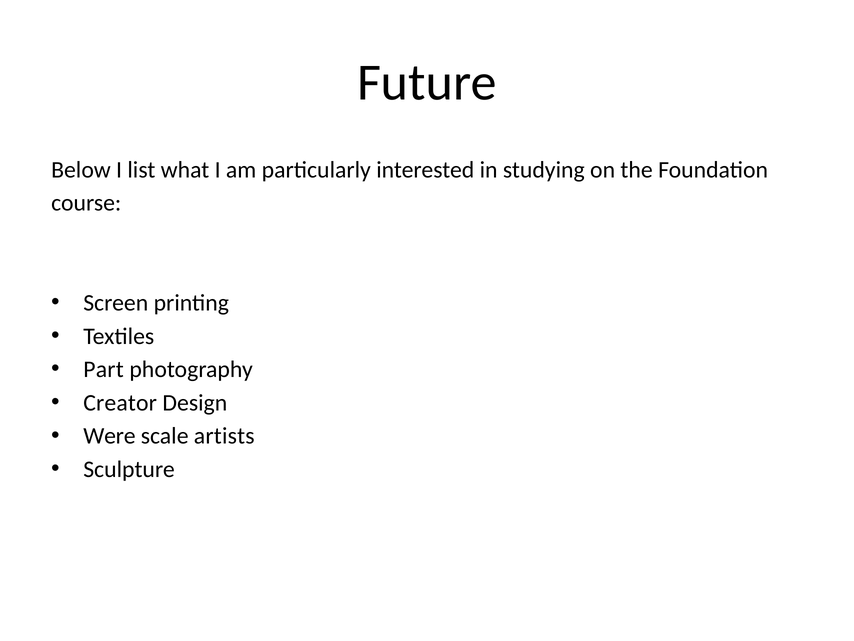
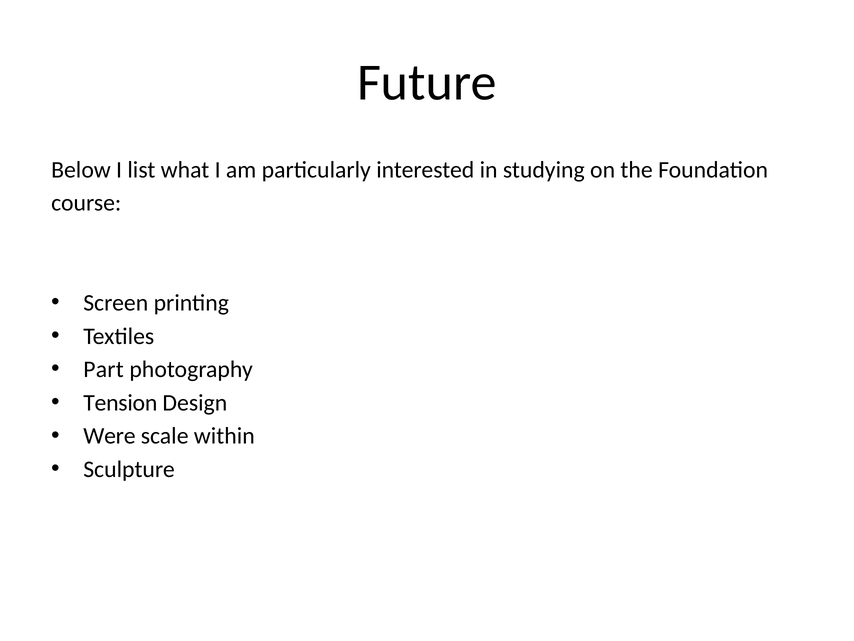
Creator: Creator -> Tension (120, 402)
artists: artists -> within (224, 436)
